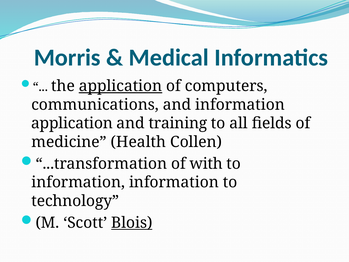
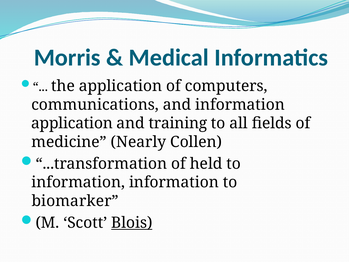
application underline: present -> none (121, 86)
Health: Health -> Nearly (138, 142)
with: with -> held (206, 164)
technology: technology -> biomarker (75, 201)
